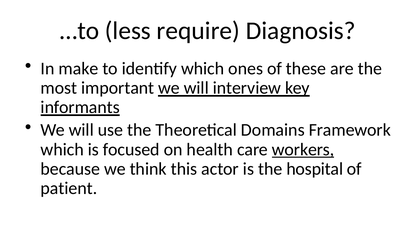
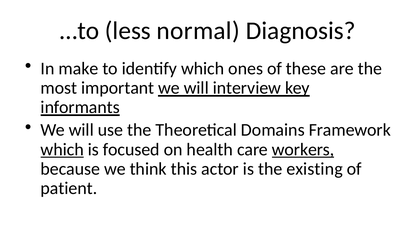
require: require -> normal (198, 31)
which underline: none -> present (62, 149)
hospital: hospital -> existing (315, 169)
